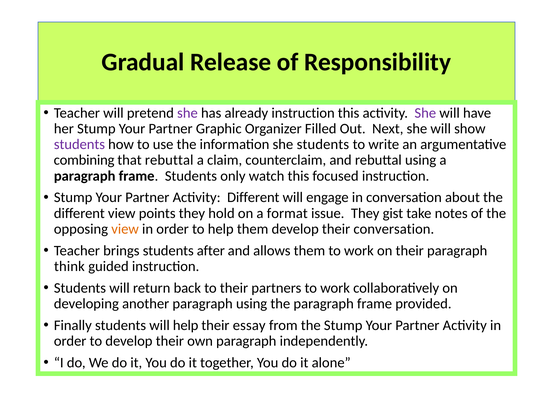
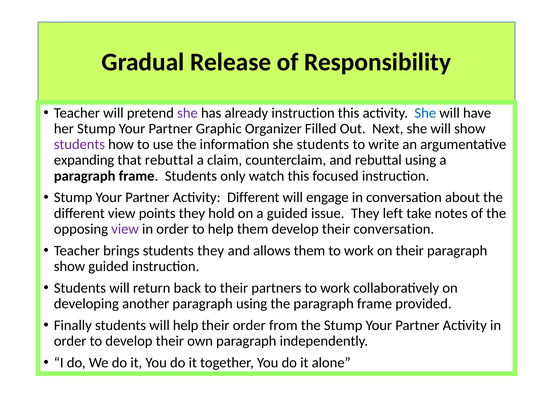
She colour: purple -> blue (425, 113)
combining: combining -> expanding (84, 160)
a format: format -> guided (287, 213)
gist: gist -> left (393, 213)
view colour: orange -> purple (125, 229)
students after: after -> they (211, 250)
think: think -> show (70, 266)
their essay: essay -> order (249, 325)
